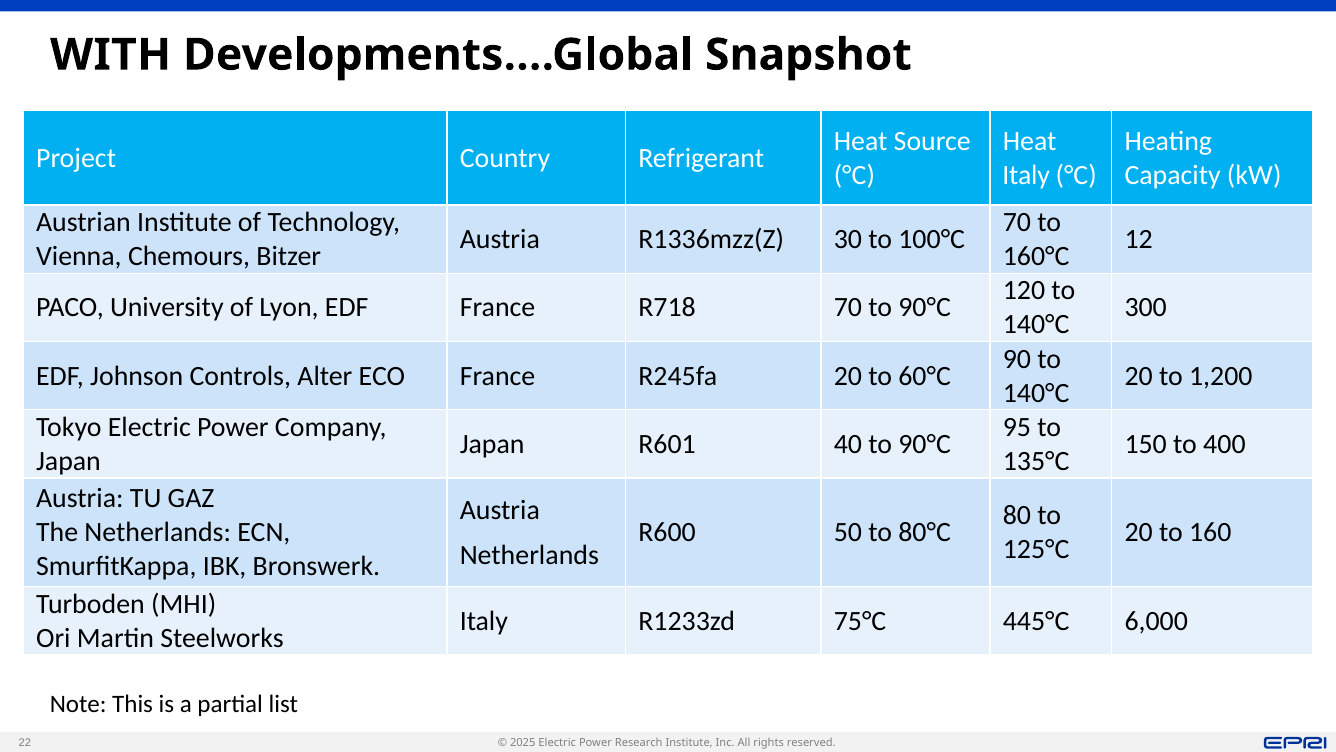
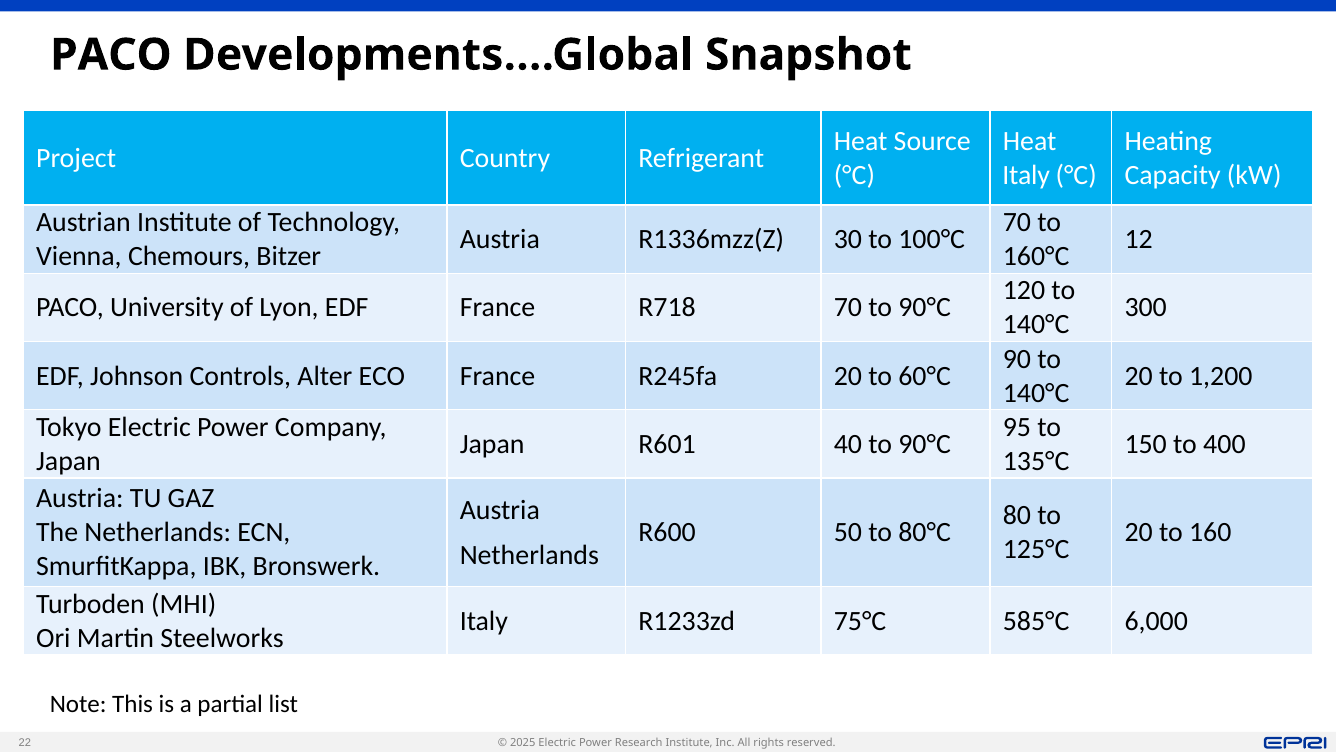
WITH: WITH -> PACO (111, 55)
445°C: 445°C -> 585°C (1036, 620)
